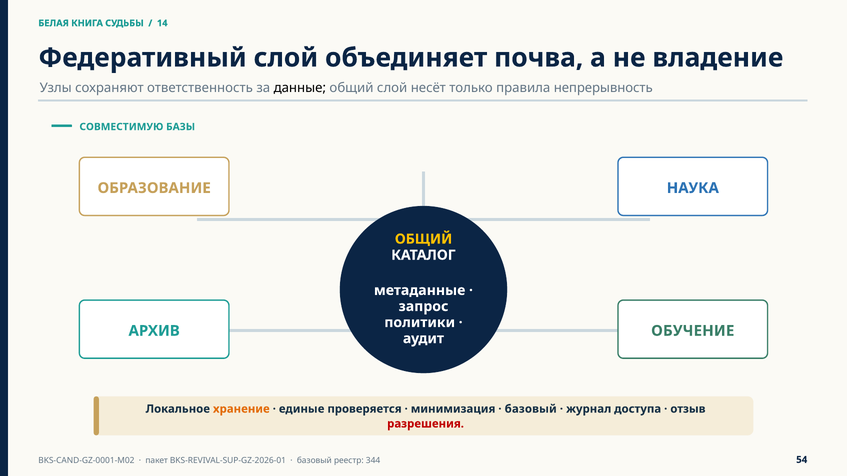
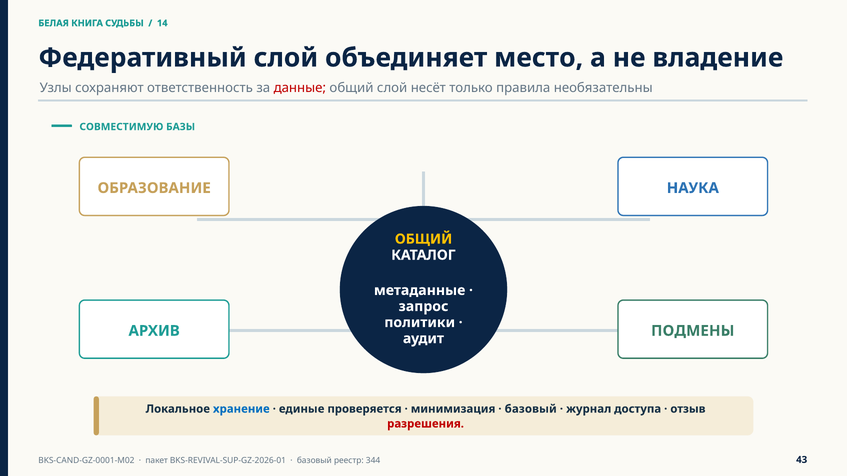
почва: почва -> место (539, 58)
данные colour: black -> red (300, 88)
непрерывность: непрерывность -> необязательны (603, 88)
ОБУЧЕНИЕ: ОБУЧЕНИЕ -> ПОДМЕНЫ (693, 331)
хранение colour: orange -> blue (241, 409)
54: 54 -> 43 (802, 460)
